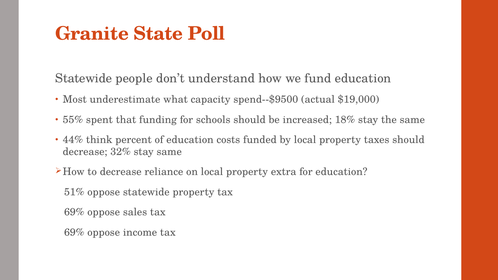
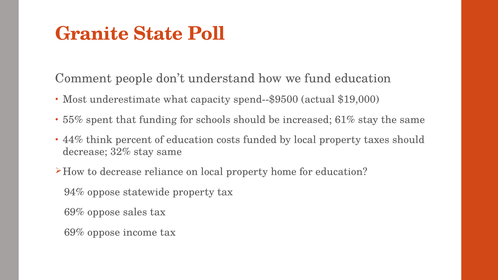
Statewide: Statewide -> Comment (84, 78)
18%: 18% -> 61% (345, 120)
extra: extra -> home (284, 172)
51%: 51% -> 94% (74, 192)
